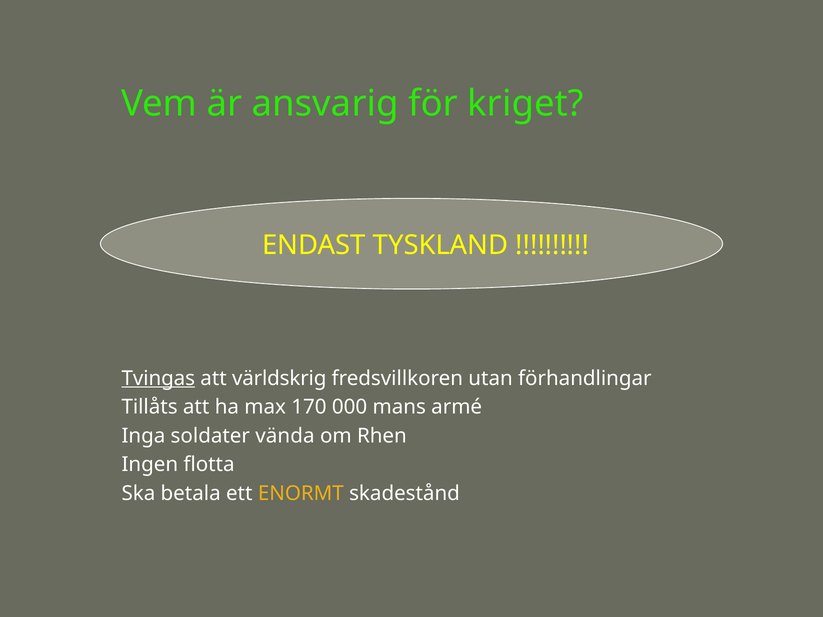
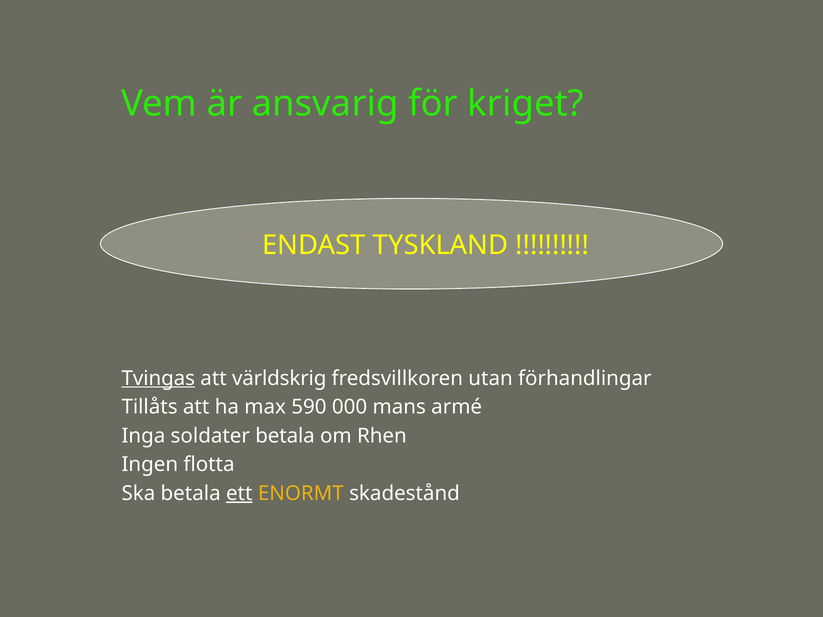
170: 170 -> 590 (309, 407)
soldater vända: vända -> betala (285, 436)
ett underline: none -> present (239, 494)
